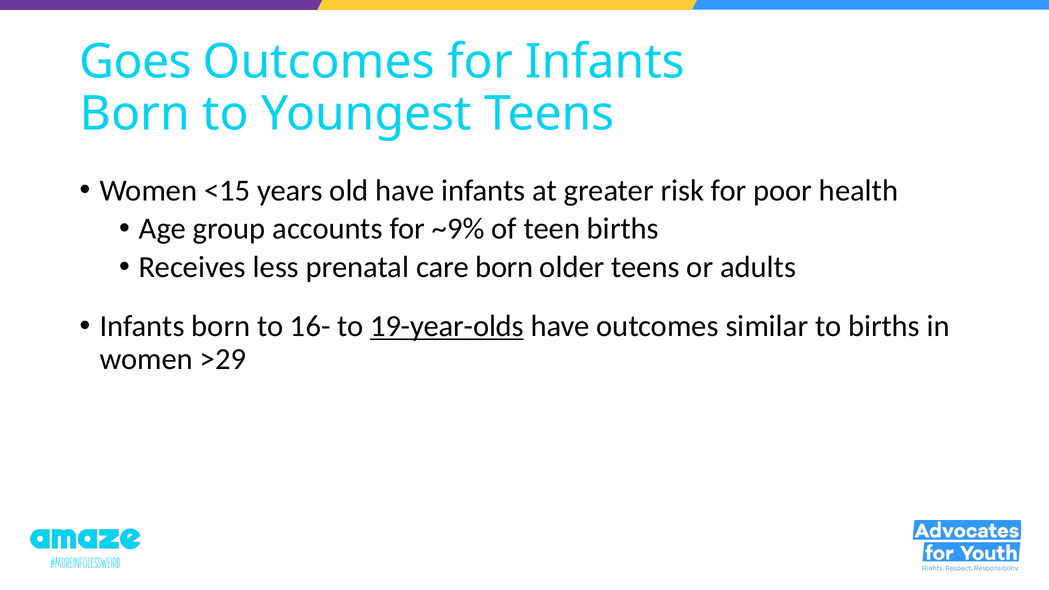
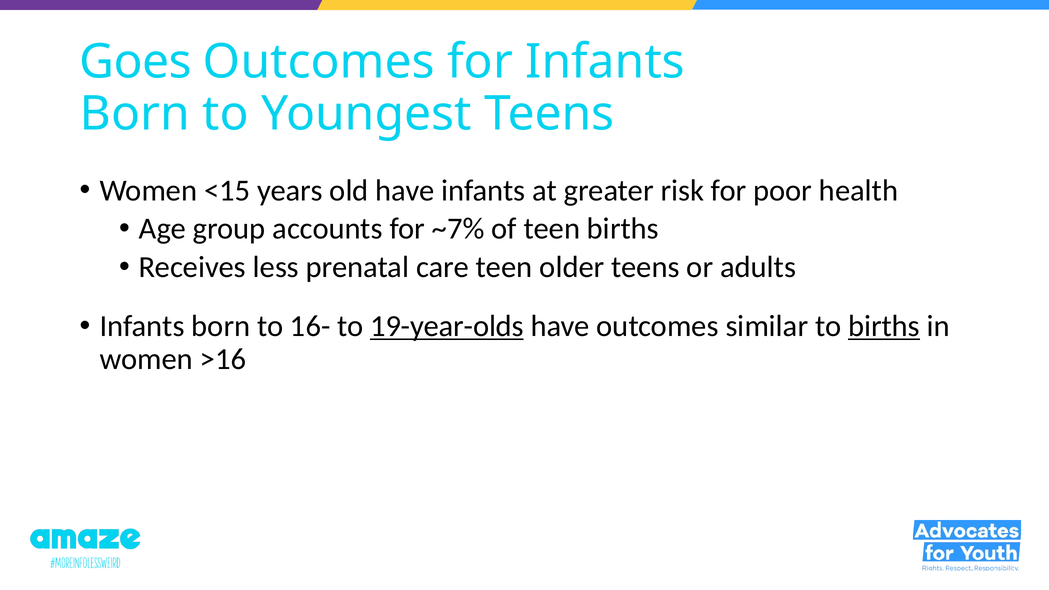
~9%: ~9% -> ~7% (458, 229)
care born: born -> teen (504, 267)
births underline: none -> present (884, 326)
>29: >29 -> >16 (223, 359)
